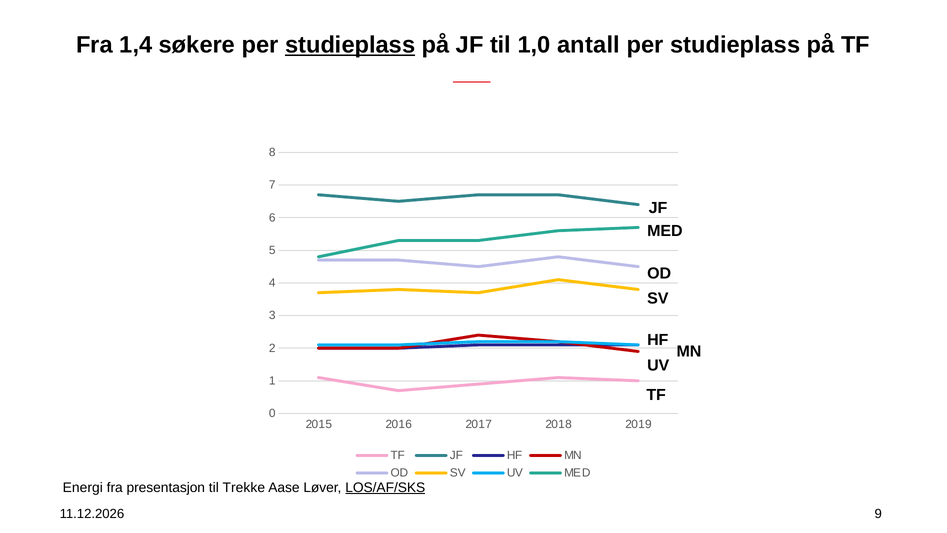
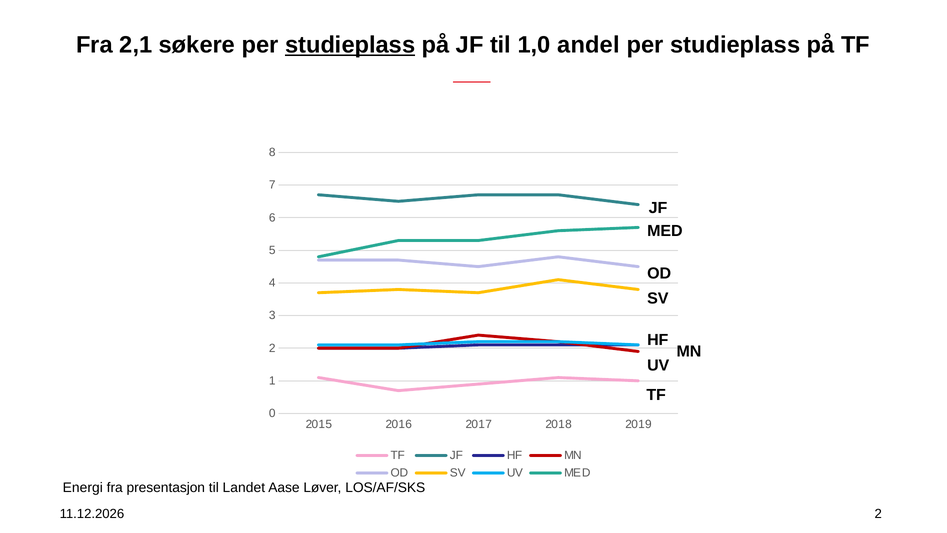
1,4: 1,4 -> 2,1 (136, 45)
antall: antall -> andel (589, 45)
Trekke: Trekke -> Landet (244, 488)
LOS/AF/SKS underline: present -> none (385, 488)
9: 9 -> 2 (878, 514)
